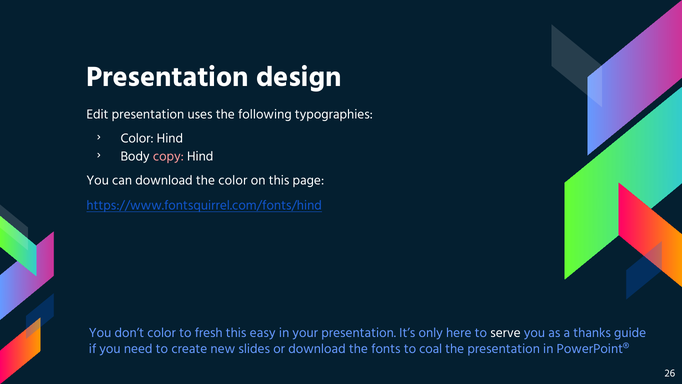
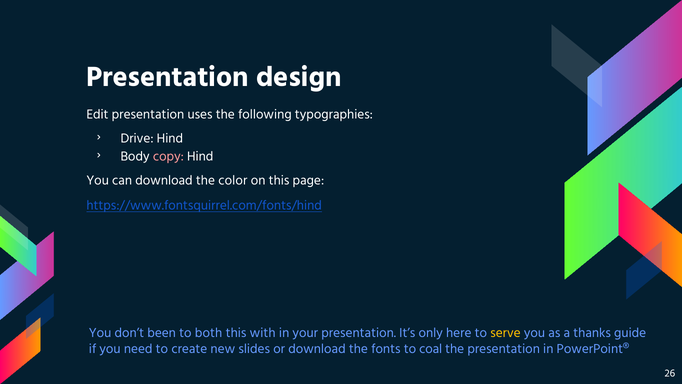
Color: Color -> Drive (137, 138)
don’t color: color -> been (162, 333)
fresh: fresh -> both (209, 333)
easy: easy -> with (263, 333)
serve colour: white -> yellow (505, 333)
